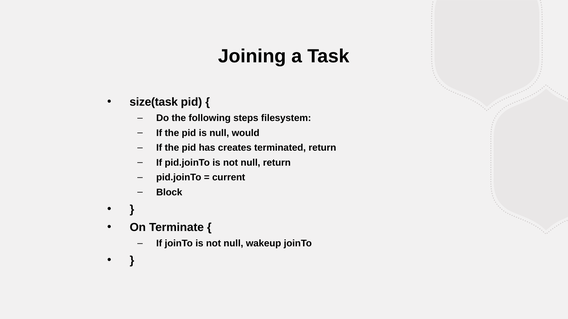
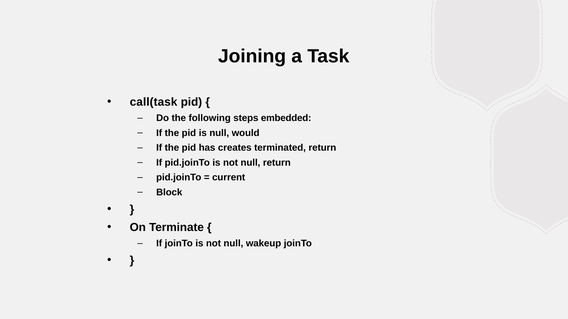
size(task: size(task -> call(task (154, 102)
filesystem: filesystem -> embedded (286, 118)
